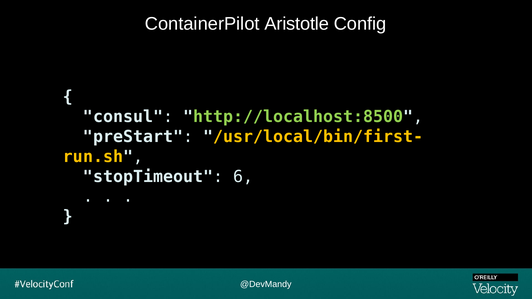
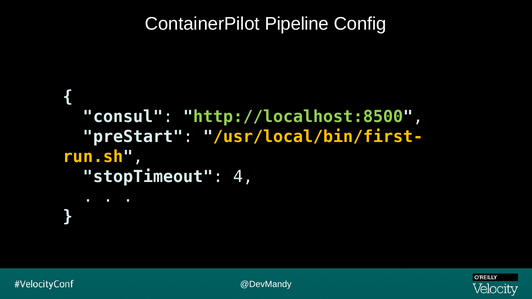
Aristotle: Aristotle -> Pipeline (297, 24)
6: 6 -> 4 (243, 177)
